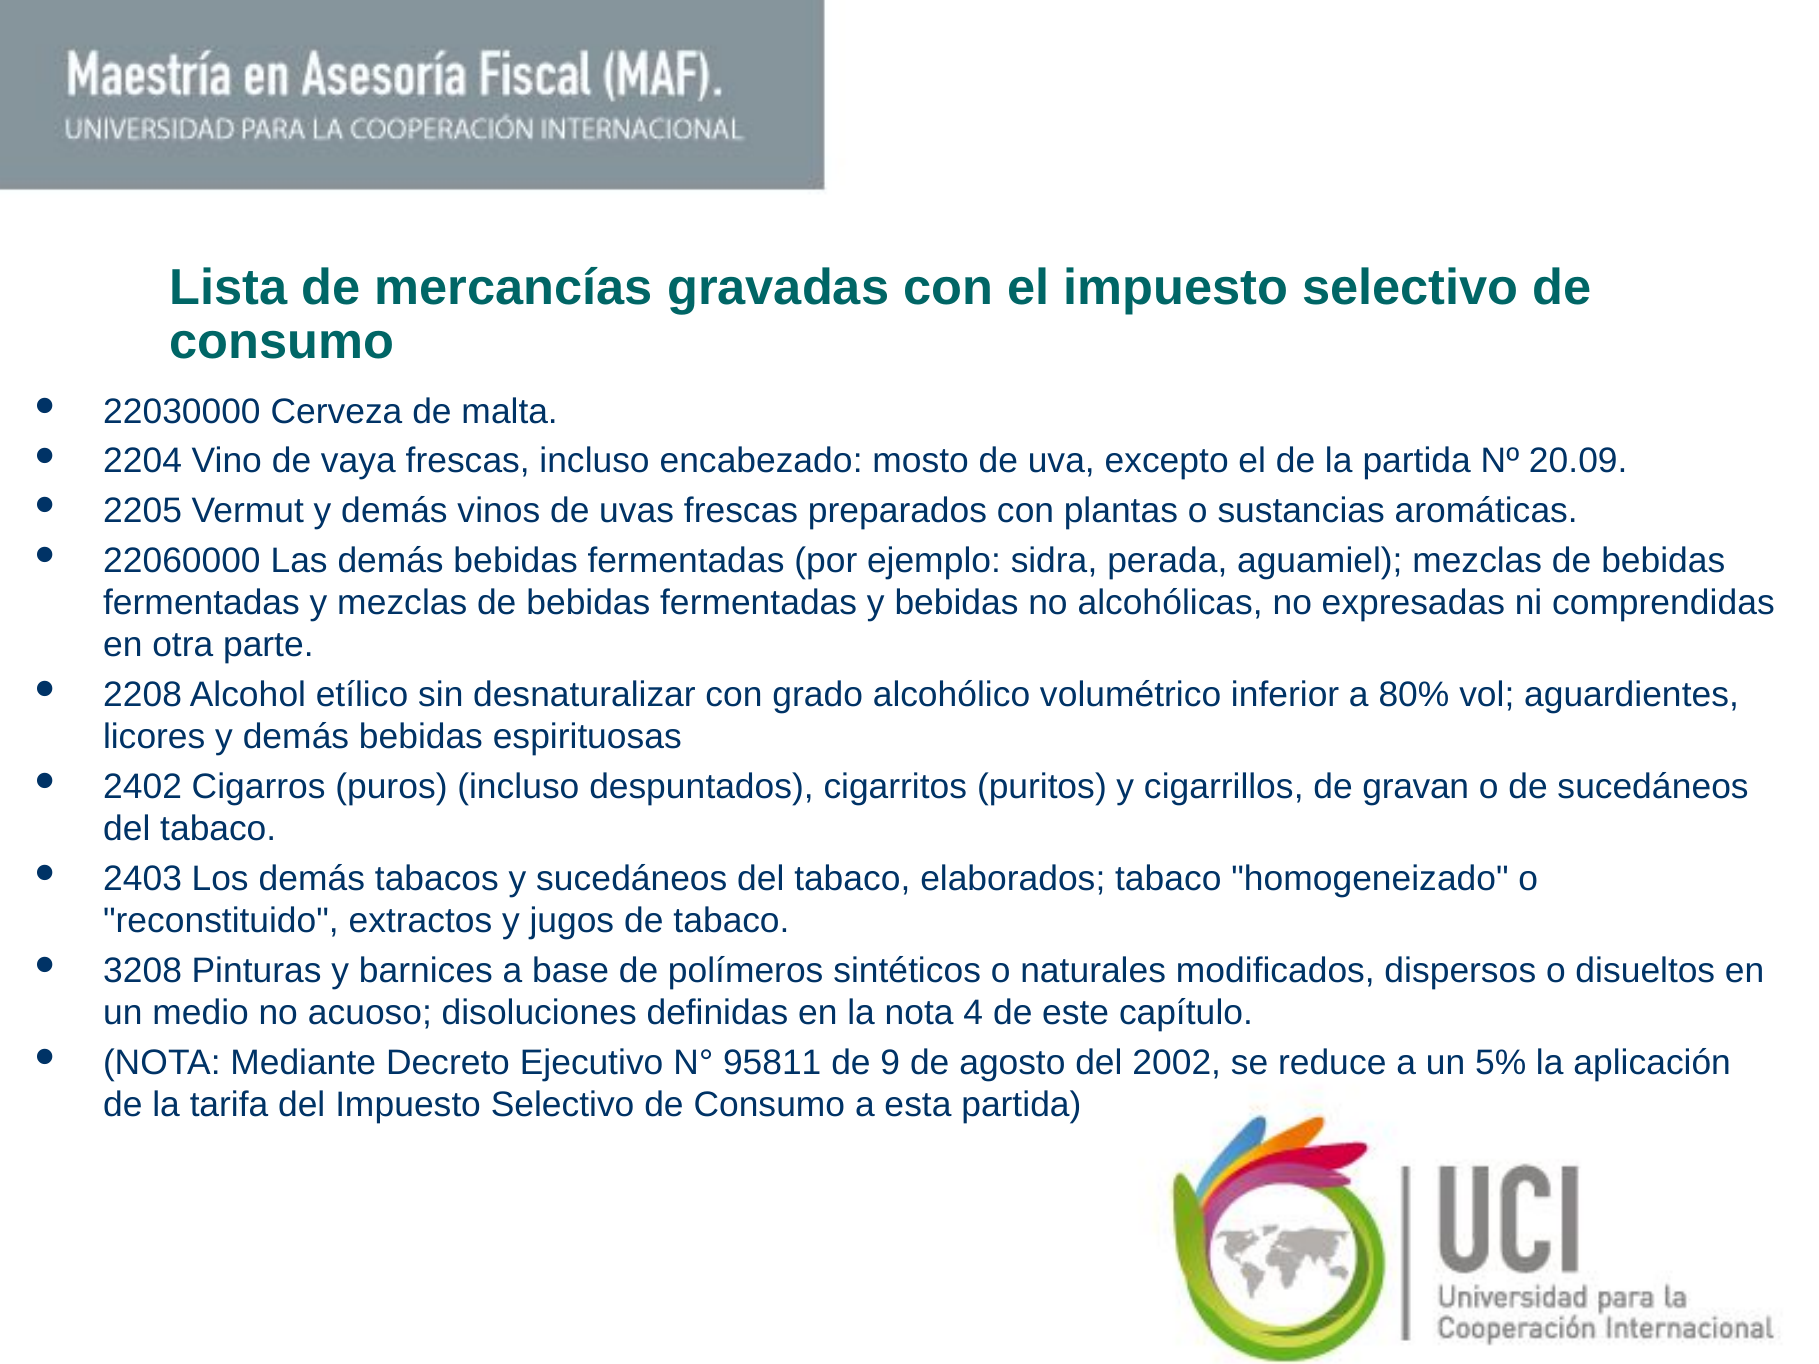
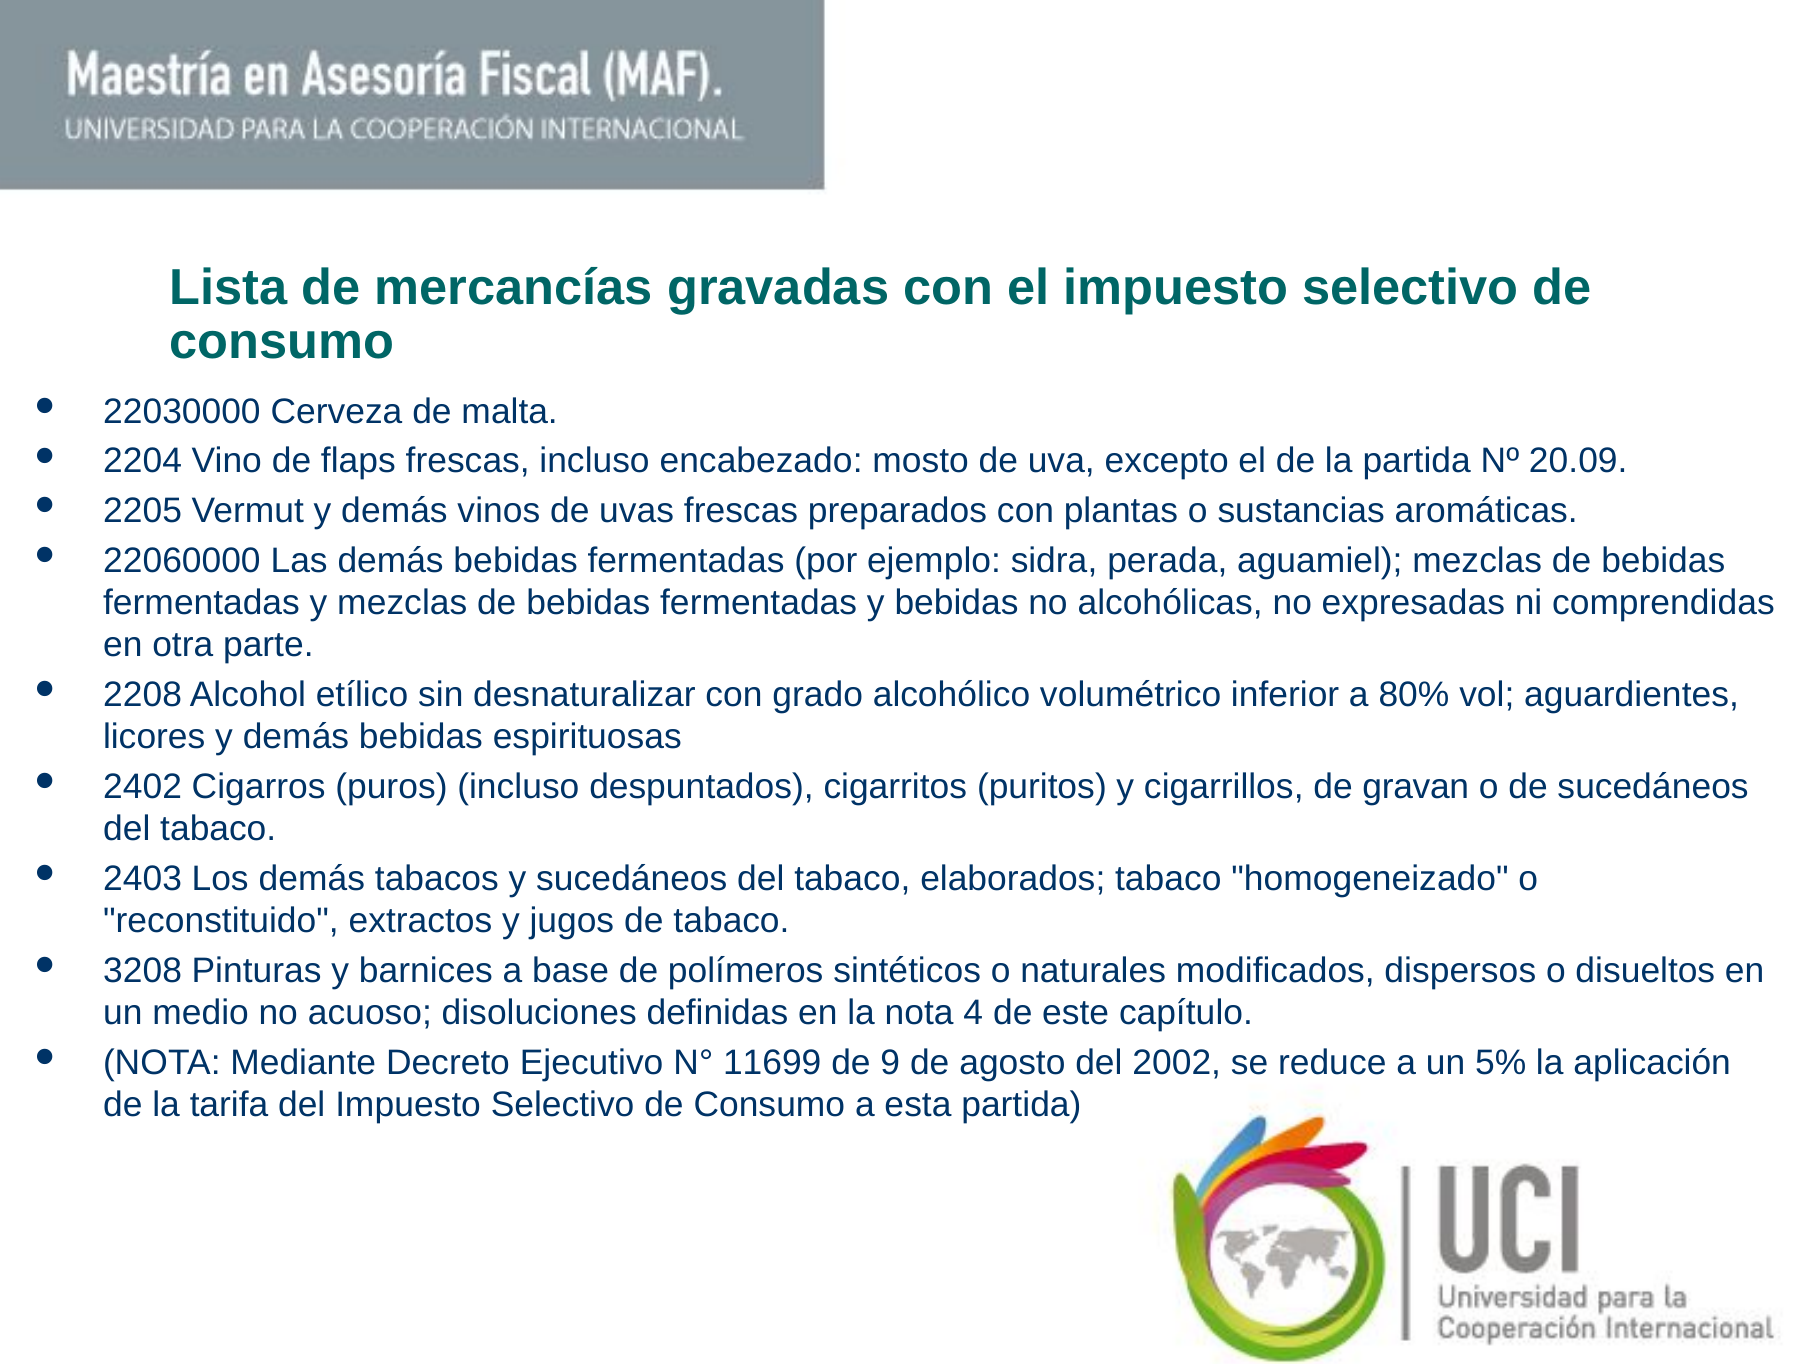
vaya: vaya -> flaps (358, 461)
95811: 95811 -> 11699 (772, 1063)
